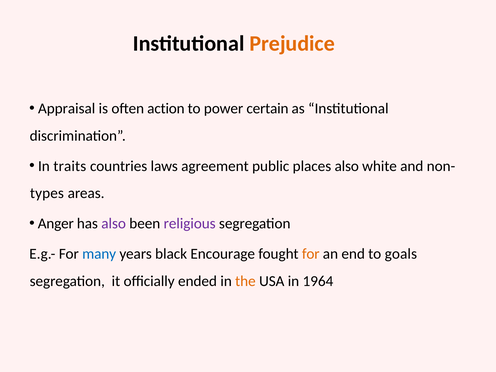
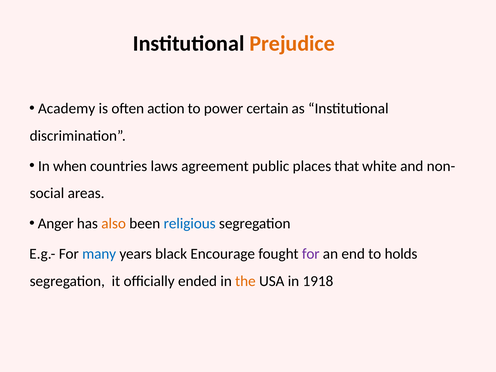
Appraisal: Appraisal -> Academy (67, 109)
traits: traits -> when (70, 166)
places also: also -> that (347, 166)
types: types -> social (47, 193)
also colour: purple -> orange (114, 224)
religious colour: purple -> blue (190, 224)
for colour: orange -> purple (311, 254)
goals: goals -> holds (401, 254)
1964: 1964 -> 1918 (318, 281)
